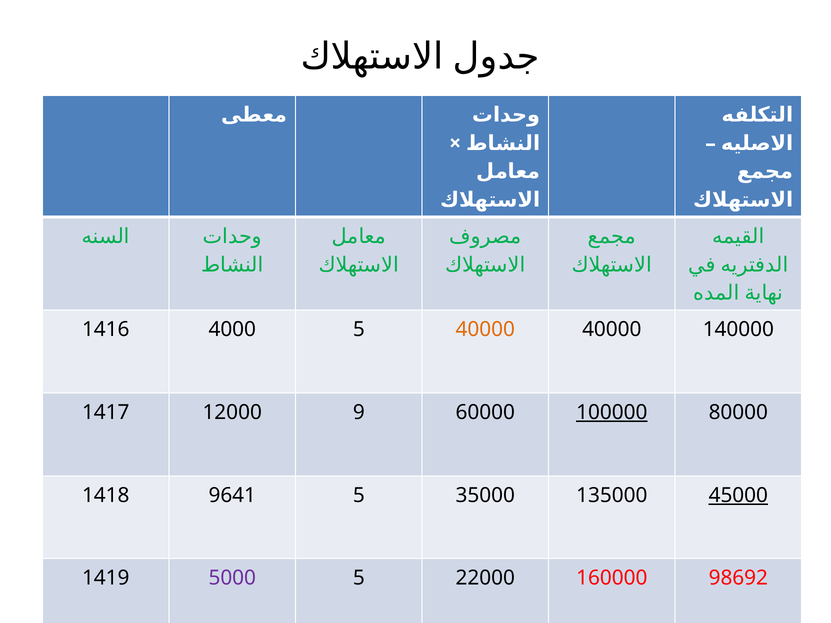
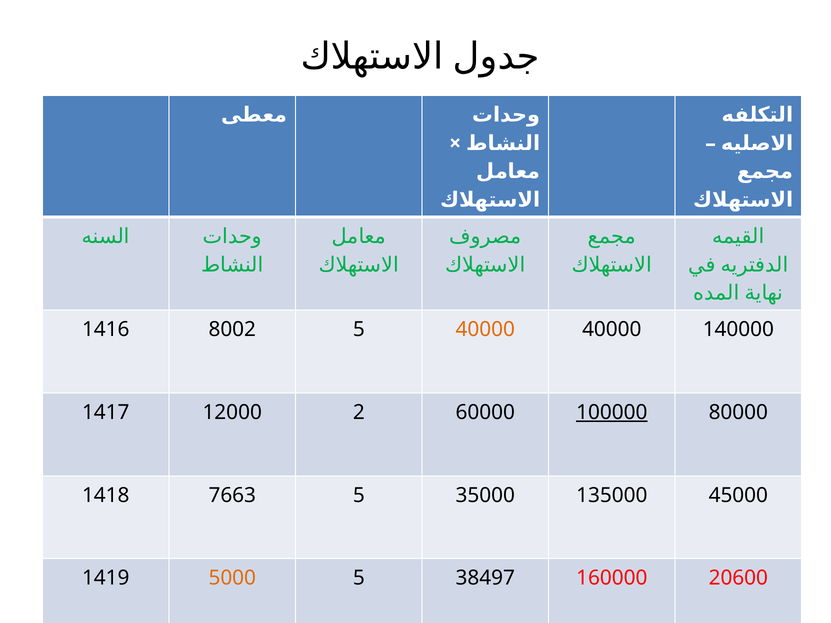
4000: 4000 -> 8002 (232, 330)
9: 9 -> 2 (359, 413)
9641: 9641 -> 7663 (232, 495)
45000 underline: present -> none (738, 495)
5000 colour: purple -> orange (232, 578)
22000: 22000 -> 38497 (485, 578)
98692: 98692 -> 20600 (738, 578)
